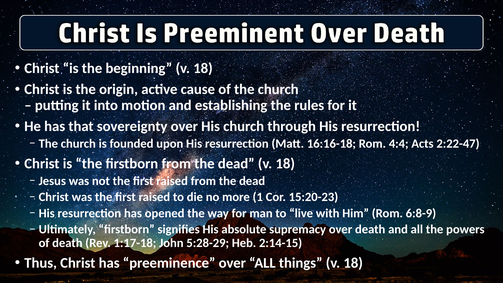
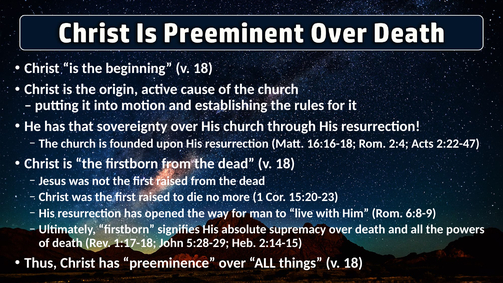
4:4: 4:4 -> 2:4 (399, 144)
